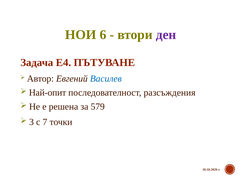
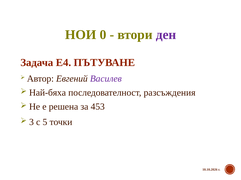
6: 6 -> 0 (103, 35)
Василев colour: blue -> purple (106, 79)
Най-опит: Най-опит -> Най-бяха (48, 93)
579: 579 -> 453 (98, 107)
7: 7 -> 5 (45, 123)
